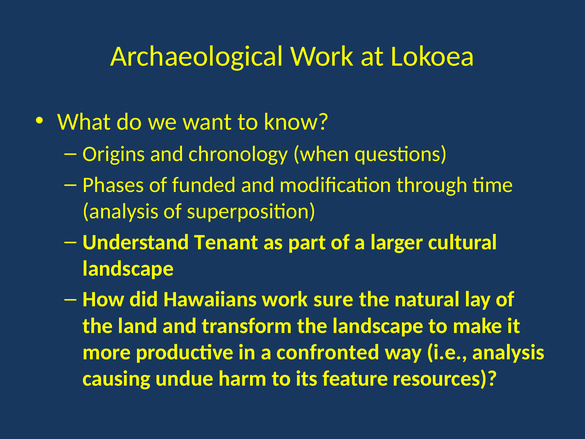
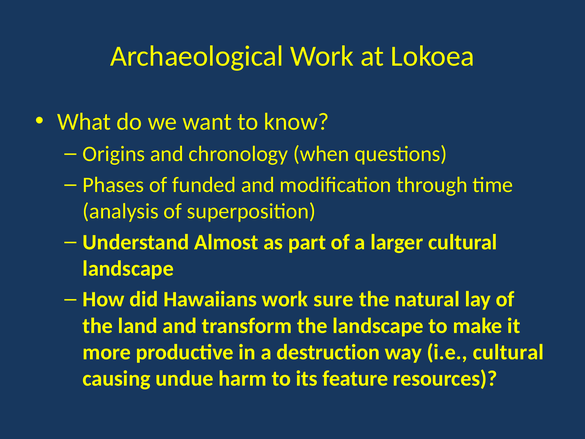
Tenant: Tenant -> Almost (226, 242)
confronted: confronted -> destruction (328, 352)
i.e analysis: analysis -> cultural (508, 352)
